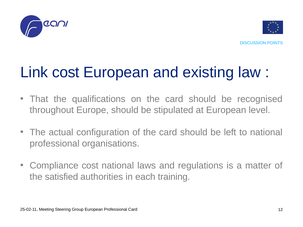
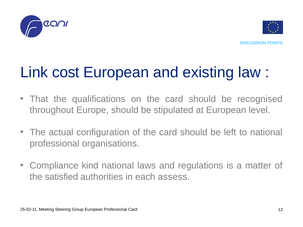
Compliance cost: cost -> kind (90, 166)
training: training -> assess (174, 177)
